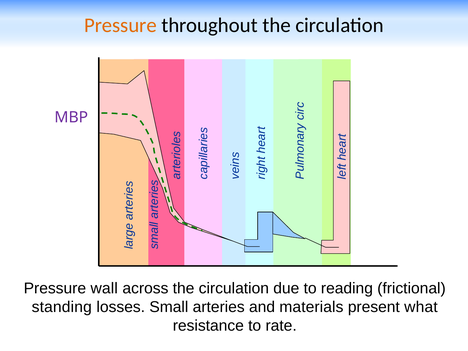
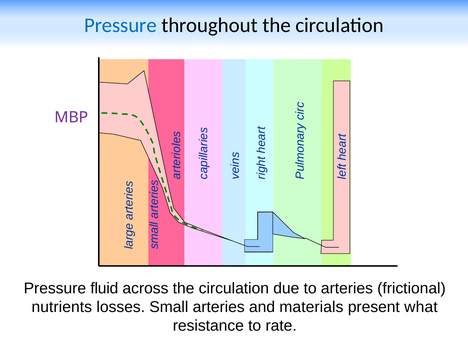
Pressure colour: orange -> blue (120, 25)
wall: wall -> fluid (104, 288)
to reading: reading -> arteries (347, 288)
standing: standing -> nutrients (62, 307)
